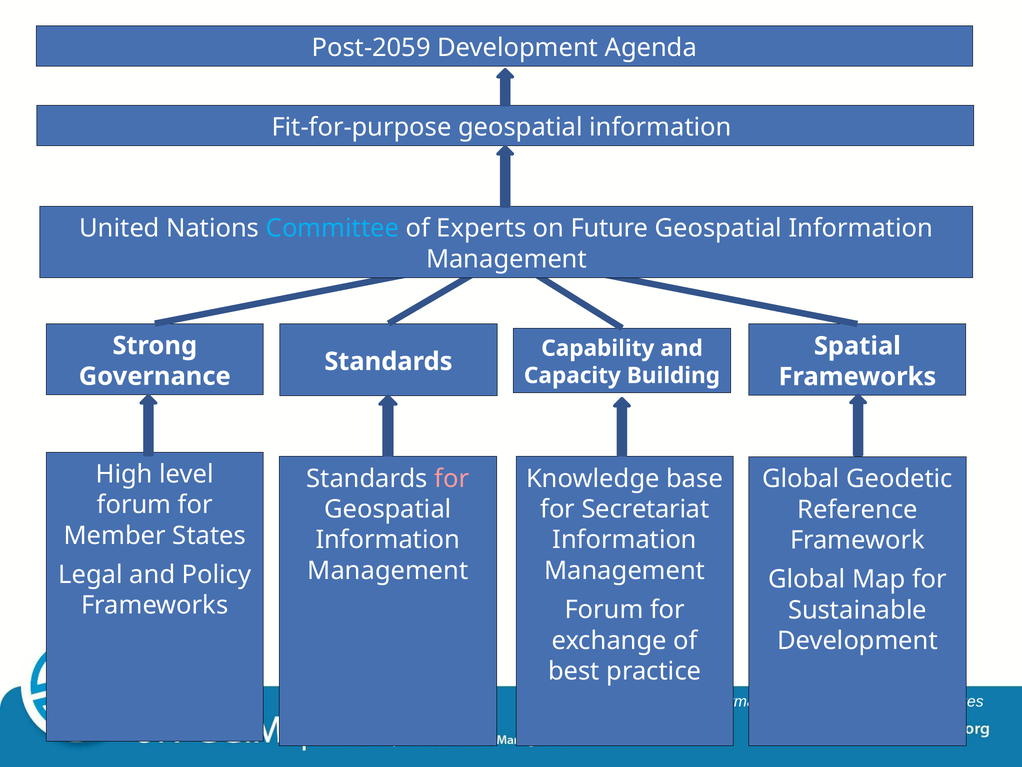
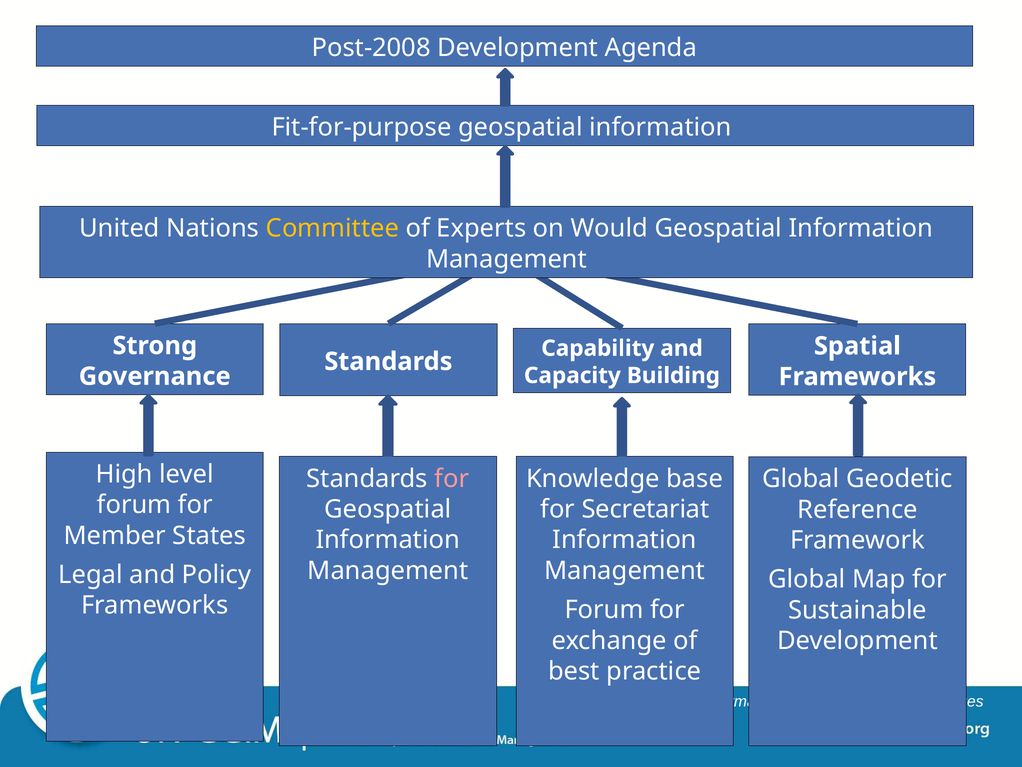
Post-2059: Post-2059 -> Post-2008 (371, 48)
Committee colour: light blue -> yellow (332, 228)
Future: Future -> Would (609, 228)
